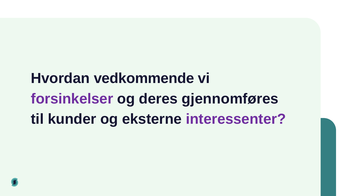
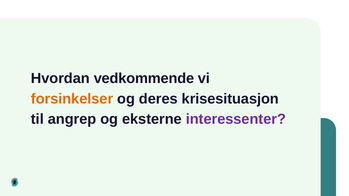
forsinkelser colour: purple -> orange (72, 99)
gjennomføres: gjennomføres -> krisesituasjon (230, 99)
kunder: kunder -> angrep (72, 119)
